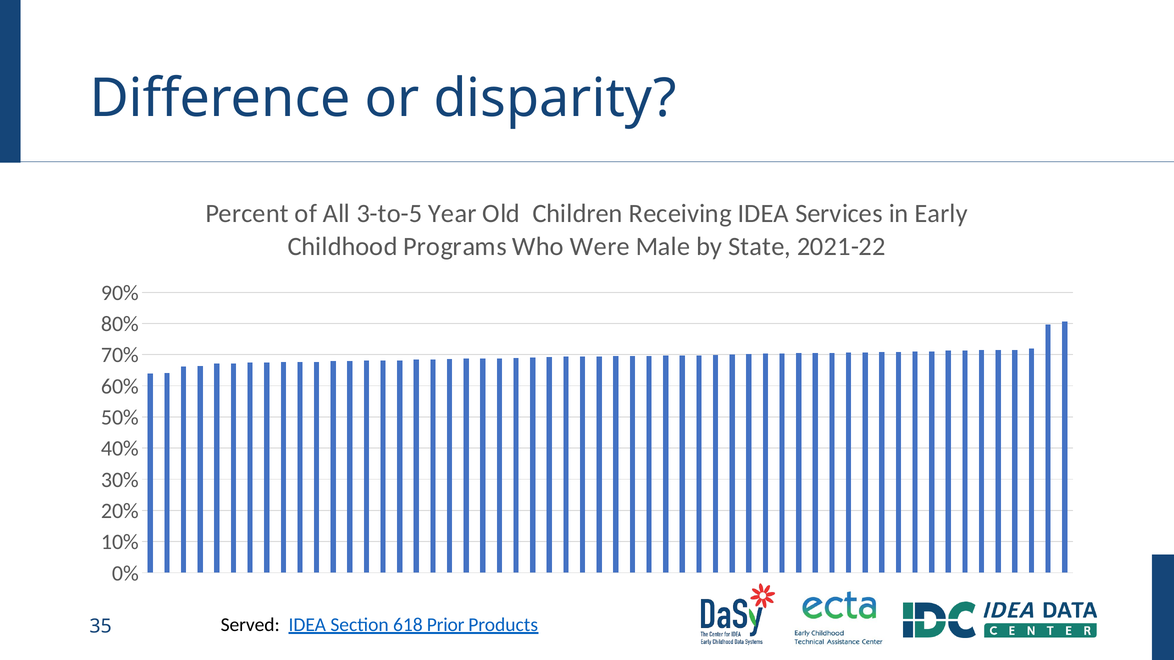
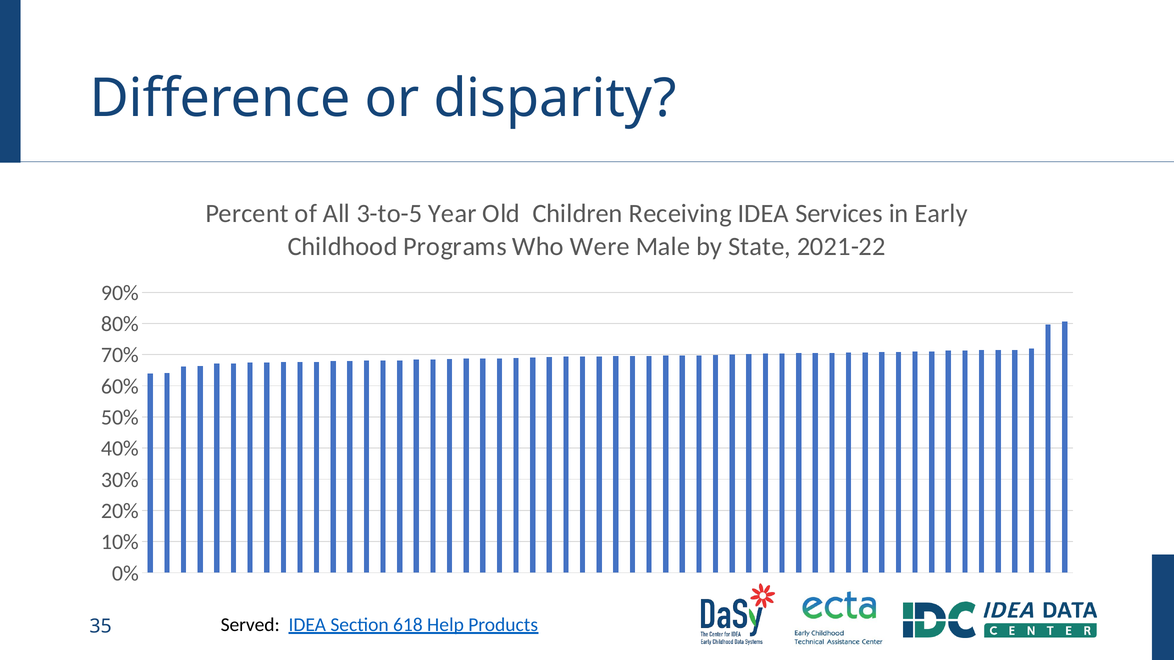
Prior: Prior -> Help (446, 625)
